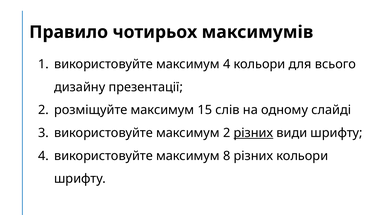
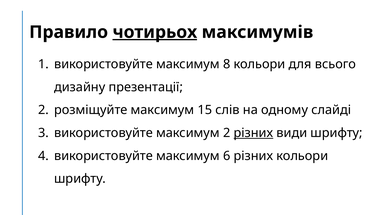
чотирьох underline: none -> present (155, 32)
максимум 4: 4 -> 8 (227, 64)
8: 8 -> 6 (227, 156)
